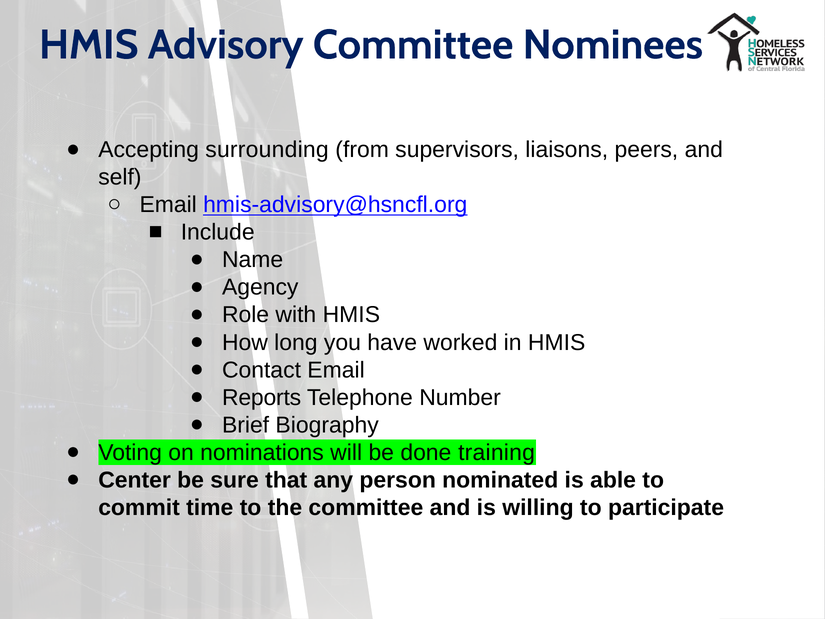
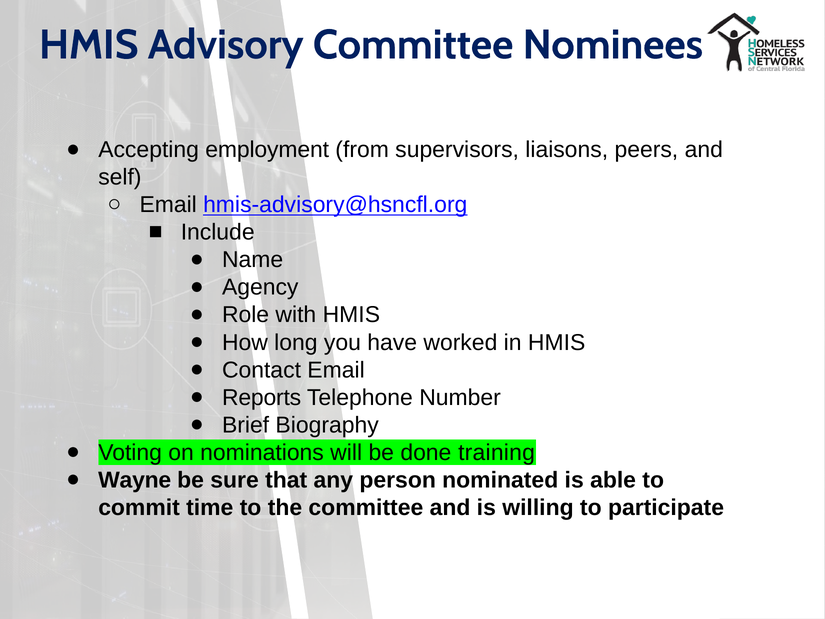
surrounding: surrounding -> employment (267, 150)
Center: Center -> Wayne (135, 480)
